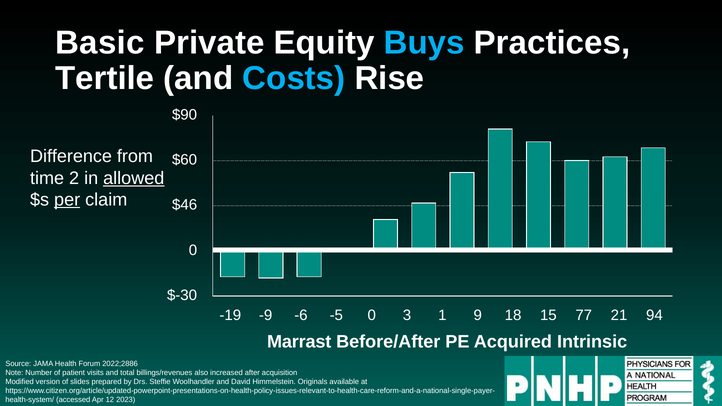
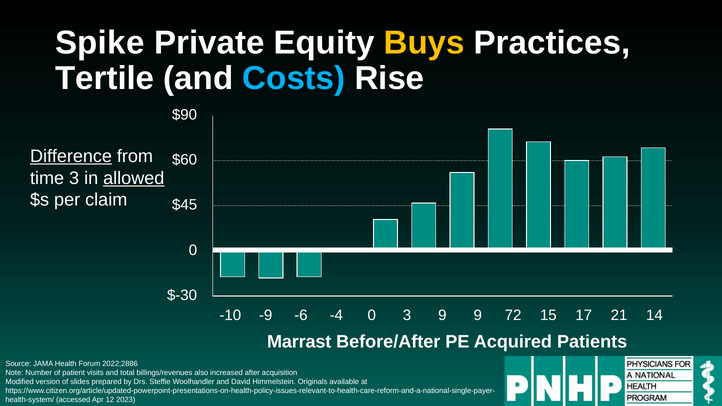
Basic: Basic -> Spike (100, 43)
Buys colour: light blue -> yellow (424, 43)
Difference underline: none -> present (71, 156)
time 2: 2 -> 3 (74, 178)
per underline: present -> none (67, 200)
$46: $46 -> $45 (185, 205)
-19: -19 -> -10 (230, 315)
-5: -5 -> -4 (336, 315)
3 1: 1 -> 9 (442, 315)
18: 18 -> 72 (513, 315)
77: 77 -> 17 (584, 315)
94: 94 -> 14 (654, 315)
Intrinsic: Intrinsic -> Patients (592, 342)
